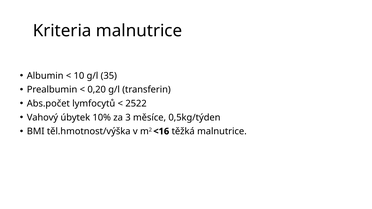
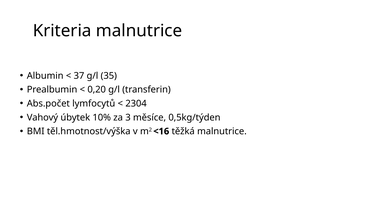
10: 10 -> 37 (79, 76)
2522: 2522 -> 2304 (136, 104)
